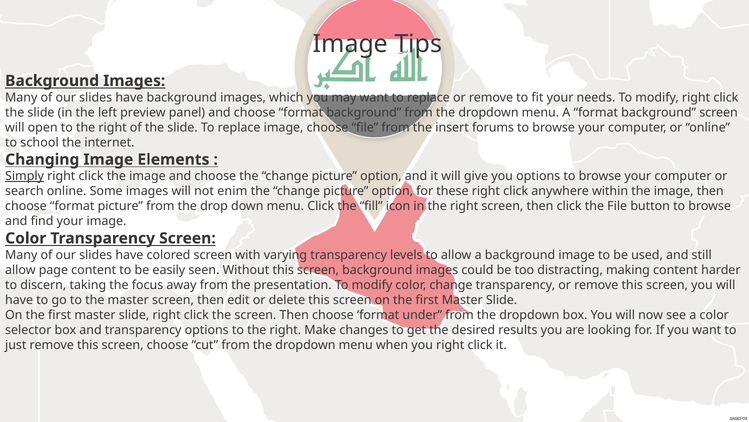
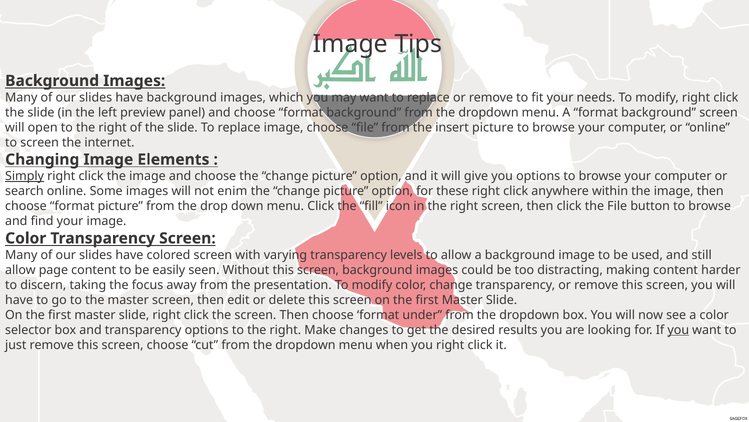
insert forums: forums -> picture (493, 127)
to school: school -> screen (40, 142)
you underline: none -> present (678, 329)
